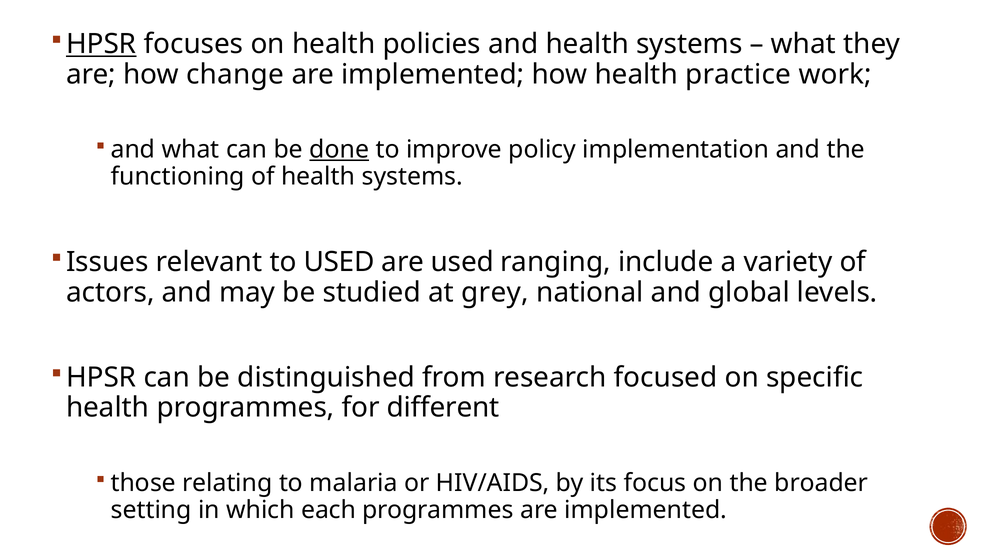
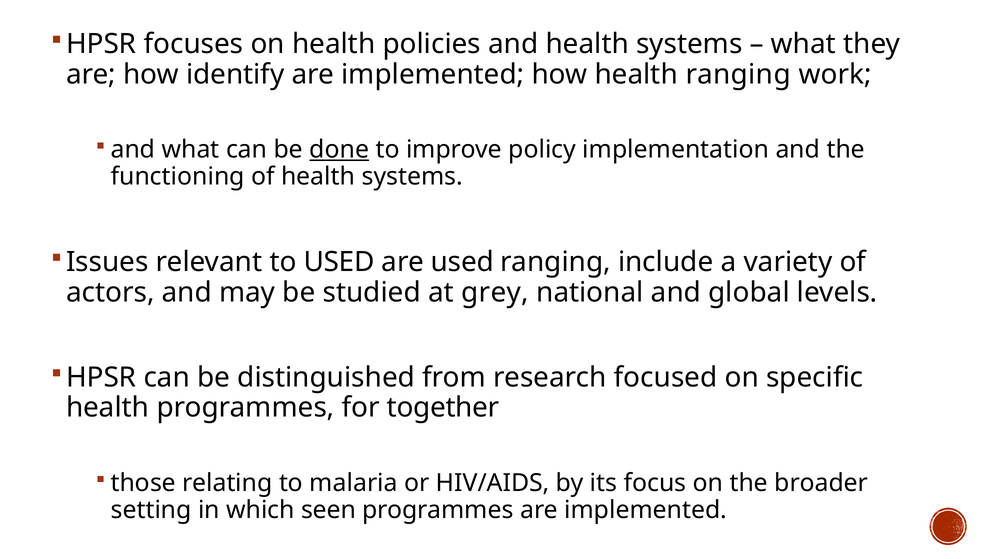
HPSR underline: present -> none (101, 44)
change: change -> identify (235, 74)
health practice: practice -> ranging (738, 74)
different: different -> together (443, 408)
each: each -> seen (329, 510)
